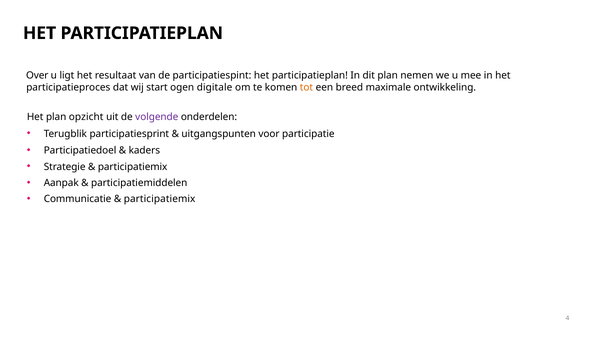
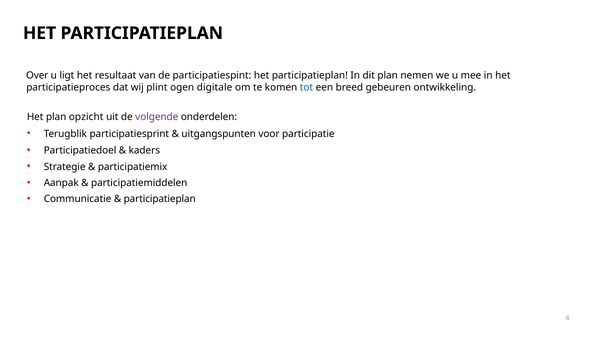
start: start -> plint (157, 88)
tot colour: orange -> blue (306, 88)
maximale: maximale -> gebeuren (388, 88)
participatiemix: participatiemix -> participatieplan (160, 199)
